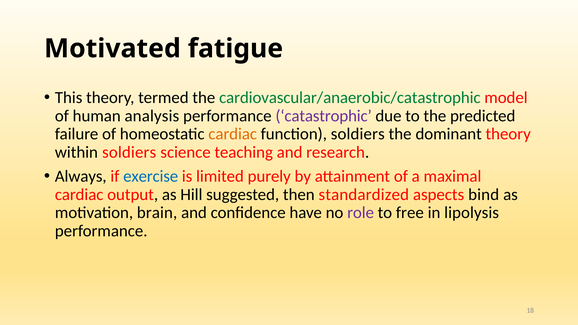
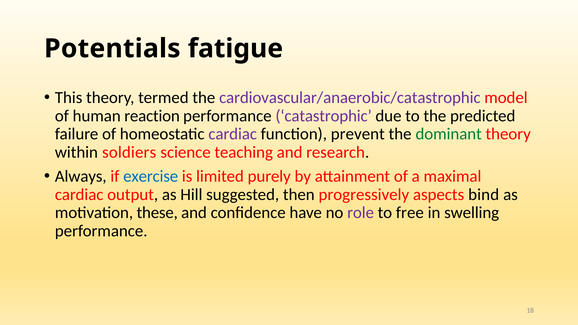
Motivated: Motivated -> Potentials (112, 49)
cardiovascular/anaerobic/catastrophic colour: green -> purple (350, 98)
analysis: analysis -> reaction (152, 116)
cardiac colour: orange -> purple (233, 134)
function soldiers: soldiers -> prevent (358, 134)
dominant colour: black -> green (449, 134)
standardized: standardized -> progressively (364, 195)
brain: brain -> these (157, 213)
lipolysis: lipolysis -> swelling (472, 213)
